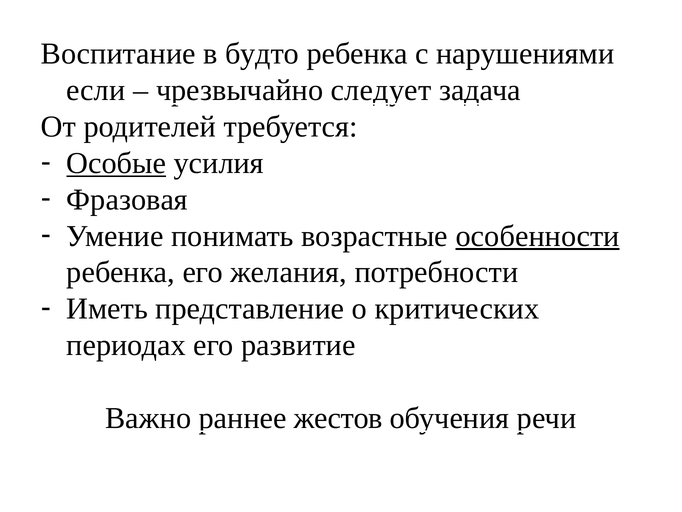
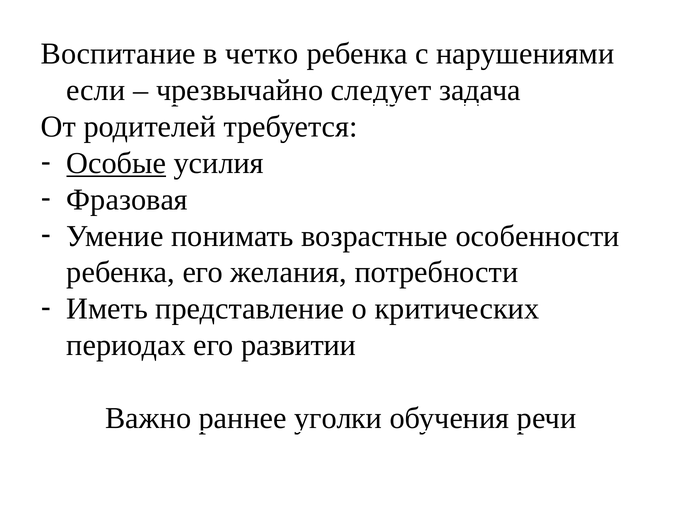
будто: будто -> четко (262, 54)
особенности underline: present -> none (538, 236)
развитие: развитие -> развитии (299, 345)
жестов: жестов -> уголки (338, 418)
